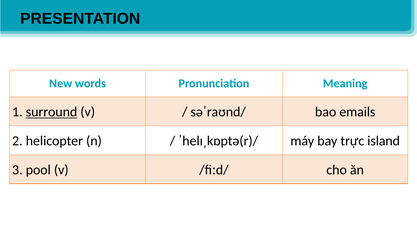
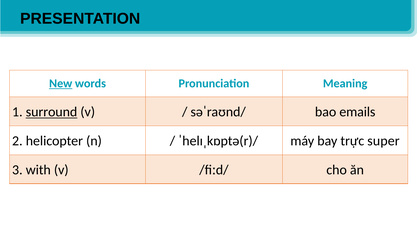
New underline: none -> present (61, 83)
island: island -> super (383, 141)
pool: pool -> with (38, 170)
